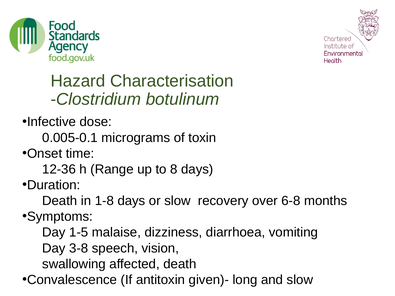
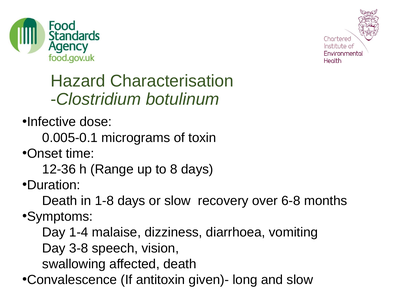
1-5: 1-5 -> 1-4 (79, 233)
